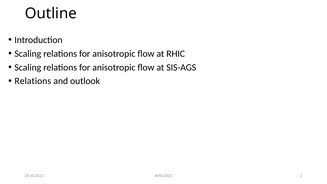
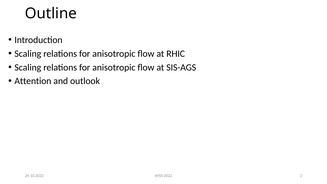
Relations: Relations -> Attention (33, 81)
